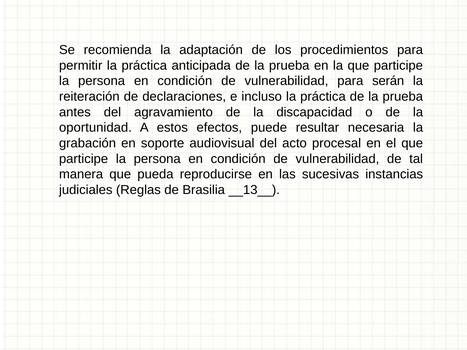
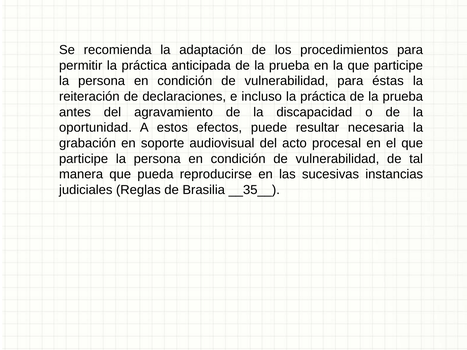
serán: serán -> éstas (388, 81)
__13__: __13__ -> __35__ (254, 190)
